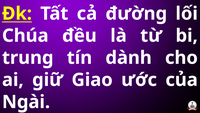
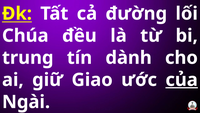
của underline: none -> present (182, 80)
